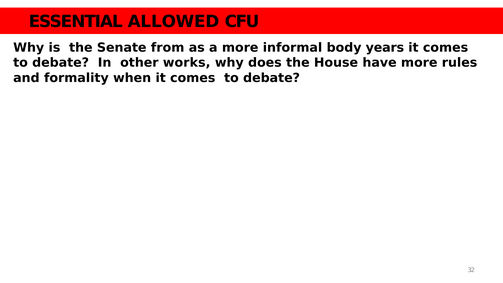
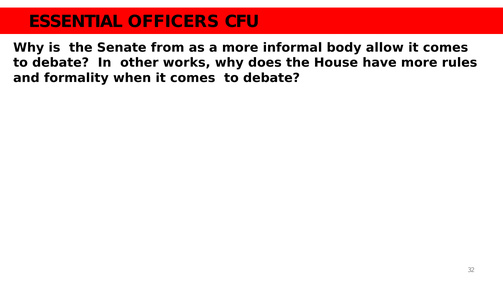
ALLOWED: ALLOWED -> OFFICERS (174, 22)
years: years -> allow (385, 48)
